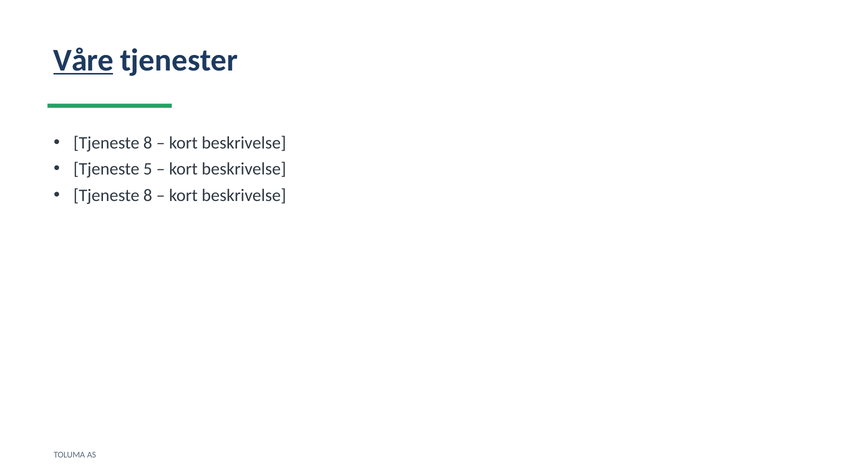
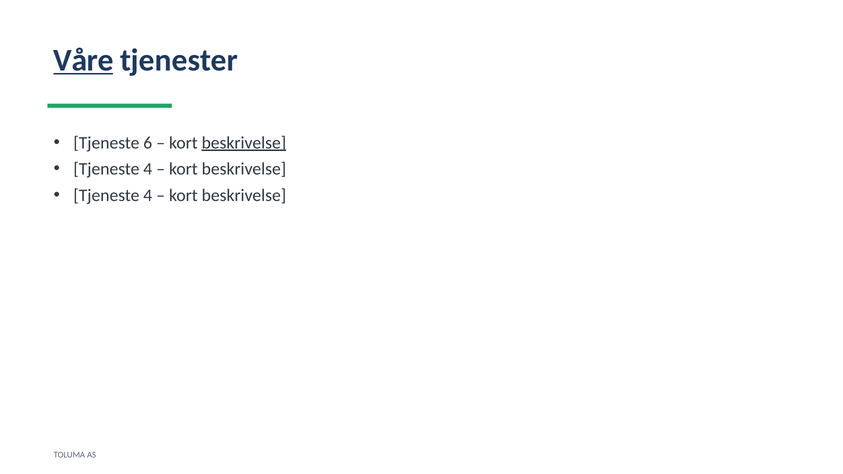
8: 8 -> 6 (148, 143)
beskrivelse underline: none -> present (244, 143)
5: 5 -> 4 (148, 169)
8: 8 -> 4 (148, 195)
